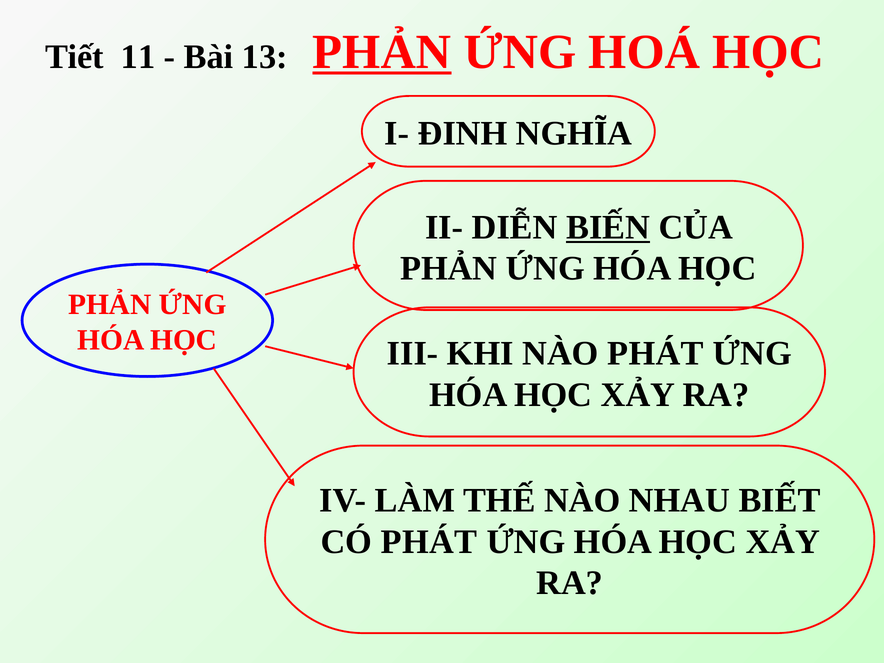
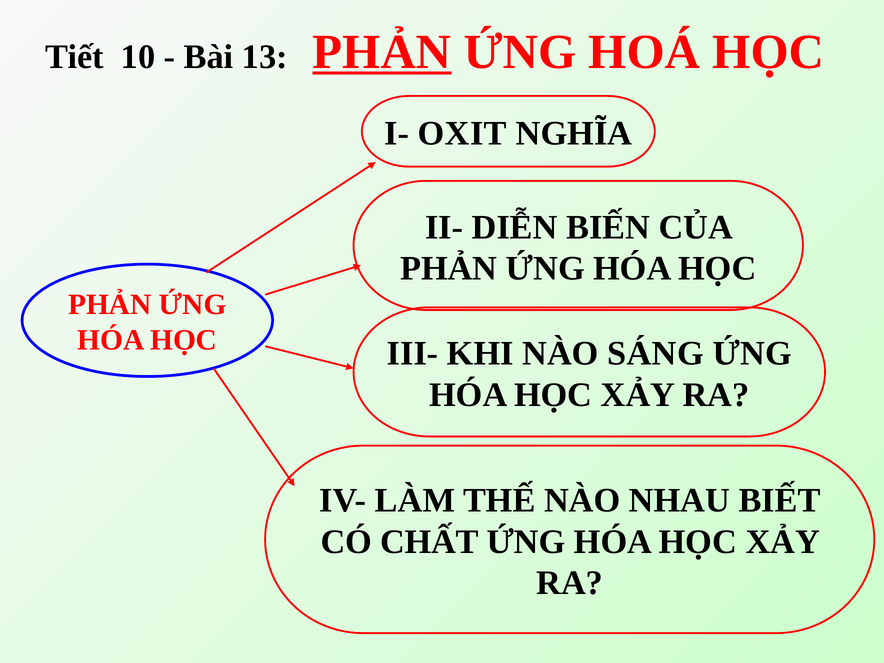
11: 11 -> 10 (138, 57)
ĐINH: ĐINH -> OXIT (462, 134)
BIẾN underline: present -> none (608, 227)
NÀO PHÁT: PHÁT -> SÁNG (656, 354)
CÓ PHÁT: PHÁT -> CHẤT (429, 542)
